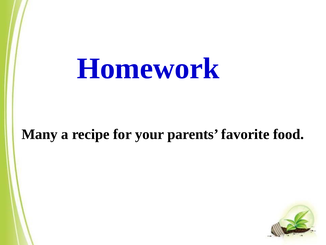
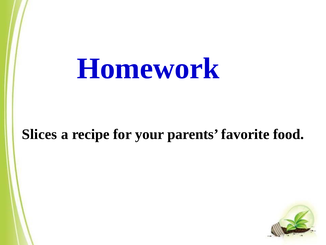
Many: Many -> Slices (39, 134)
